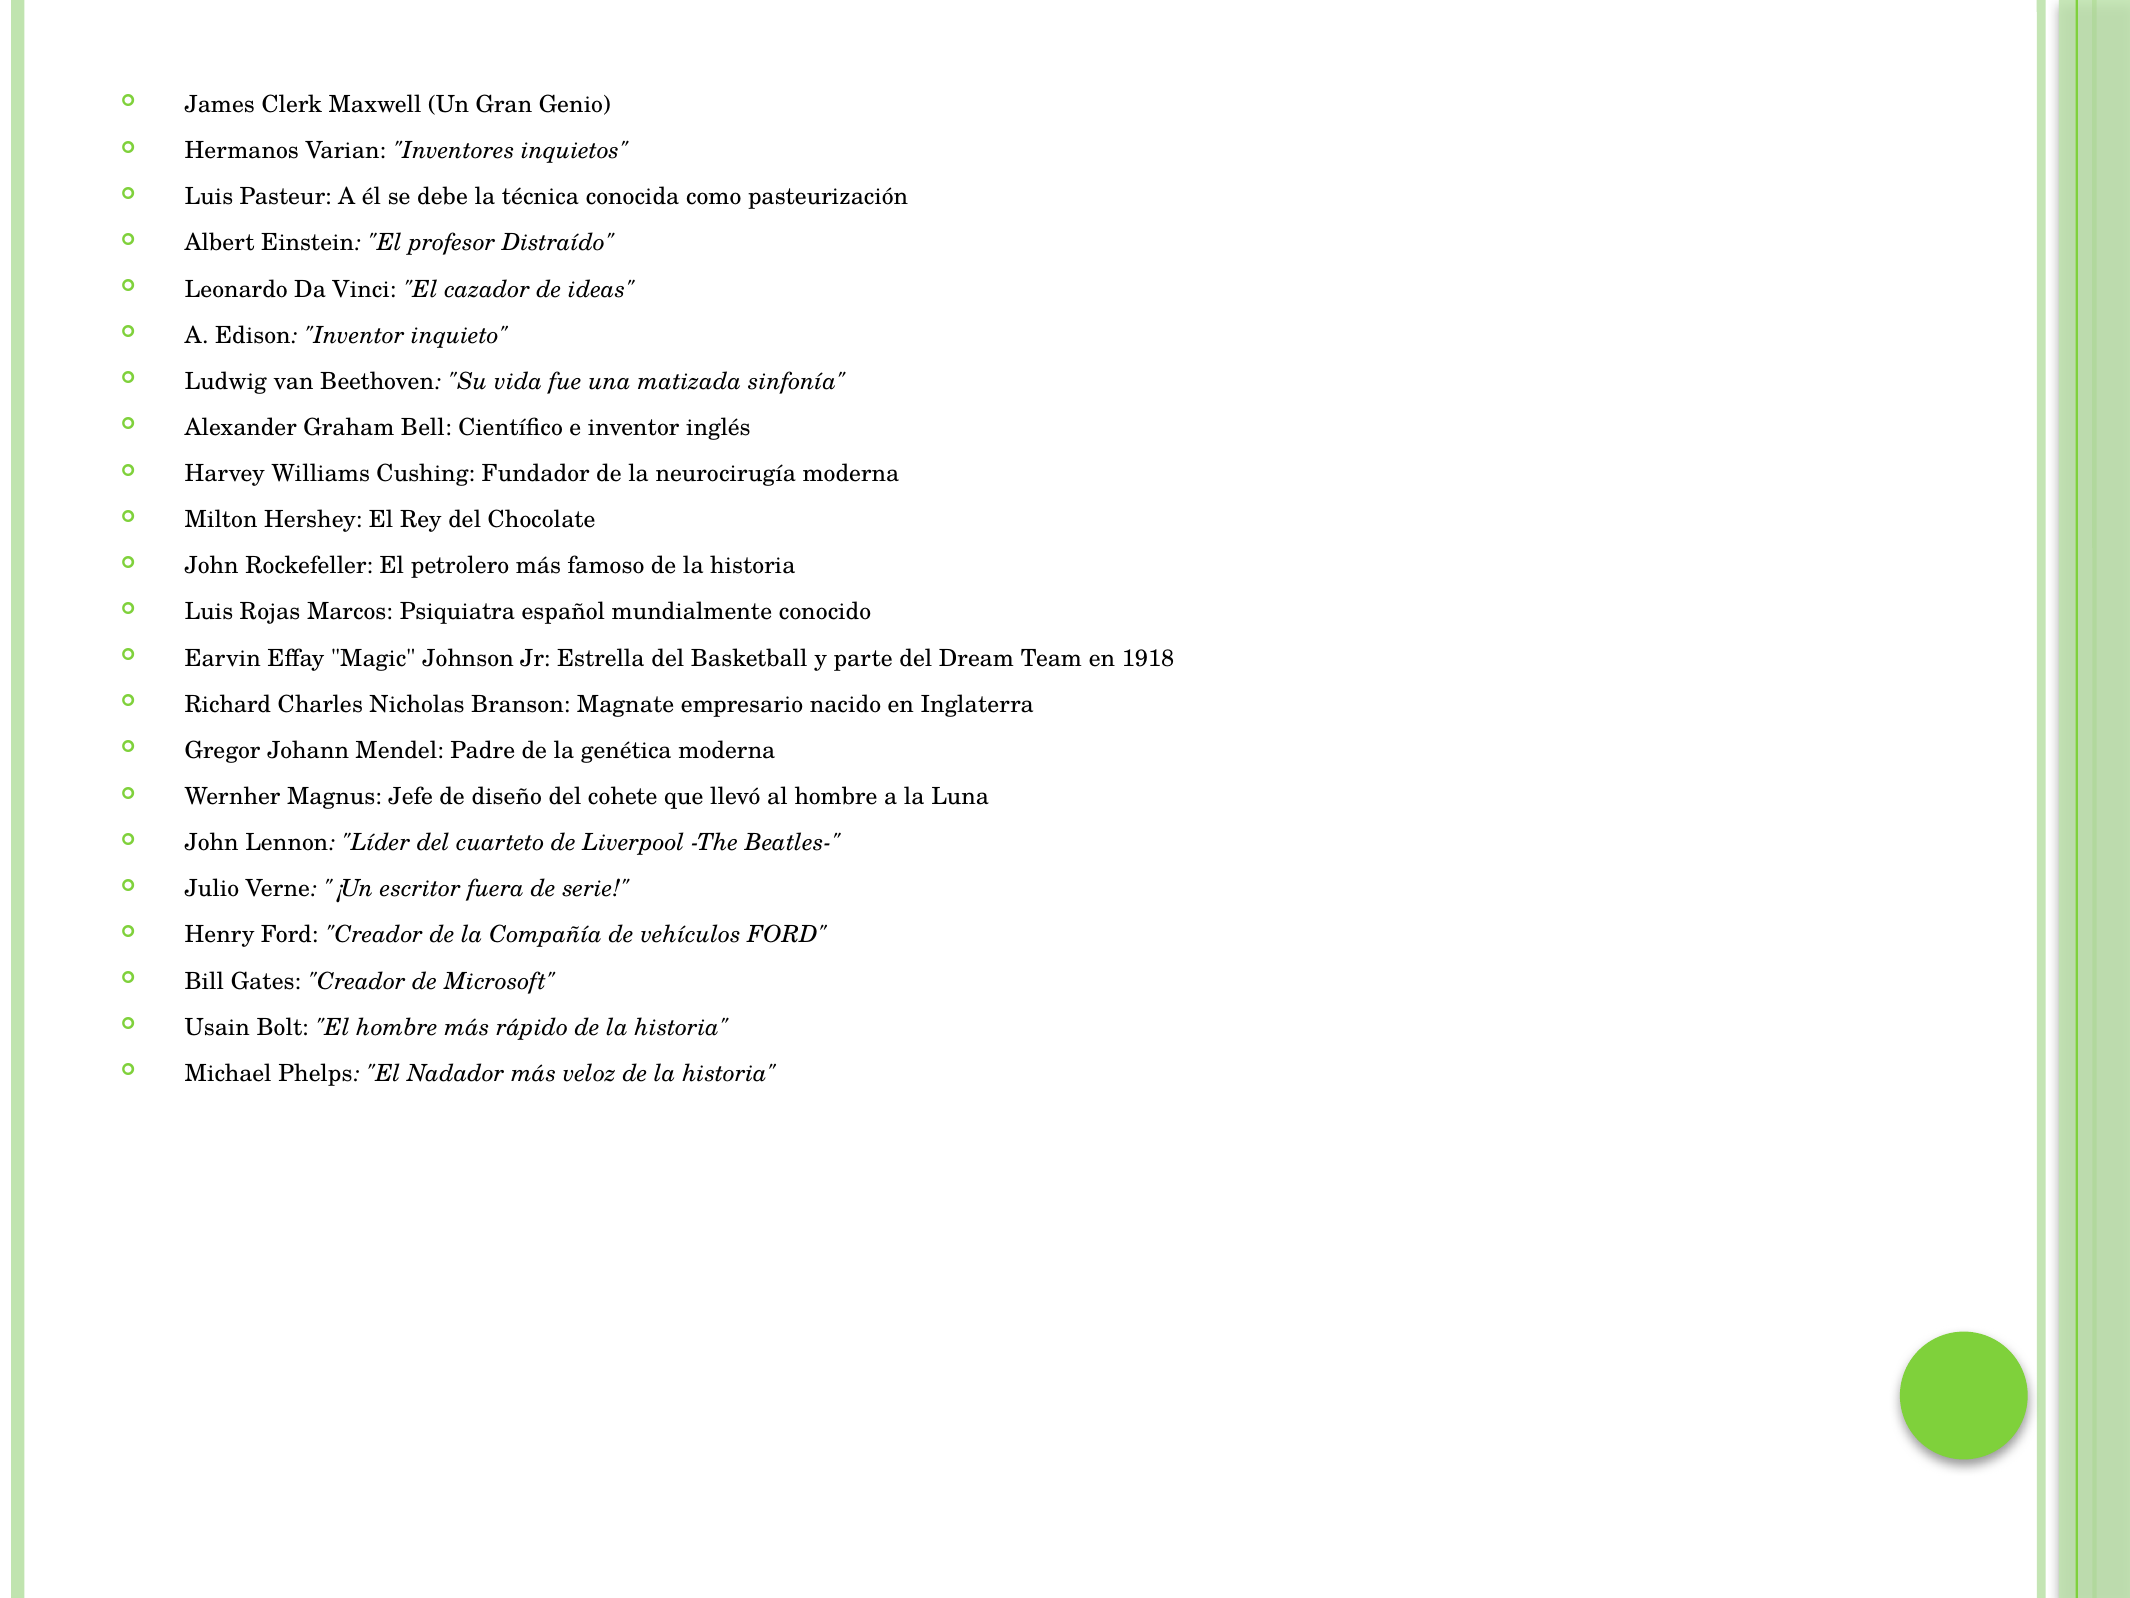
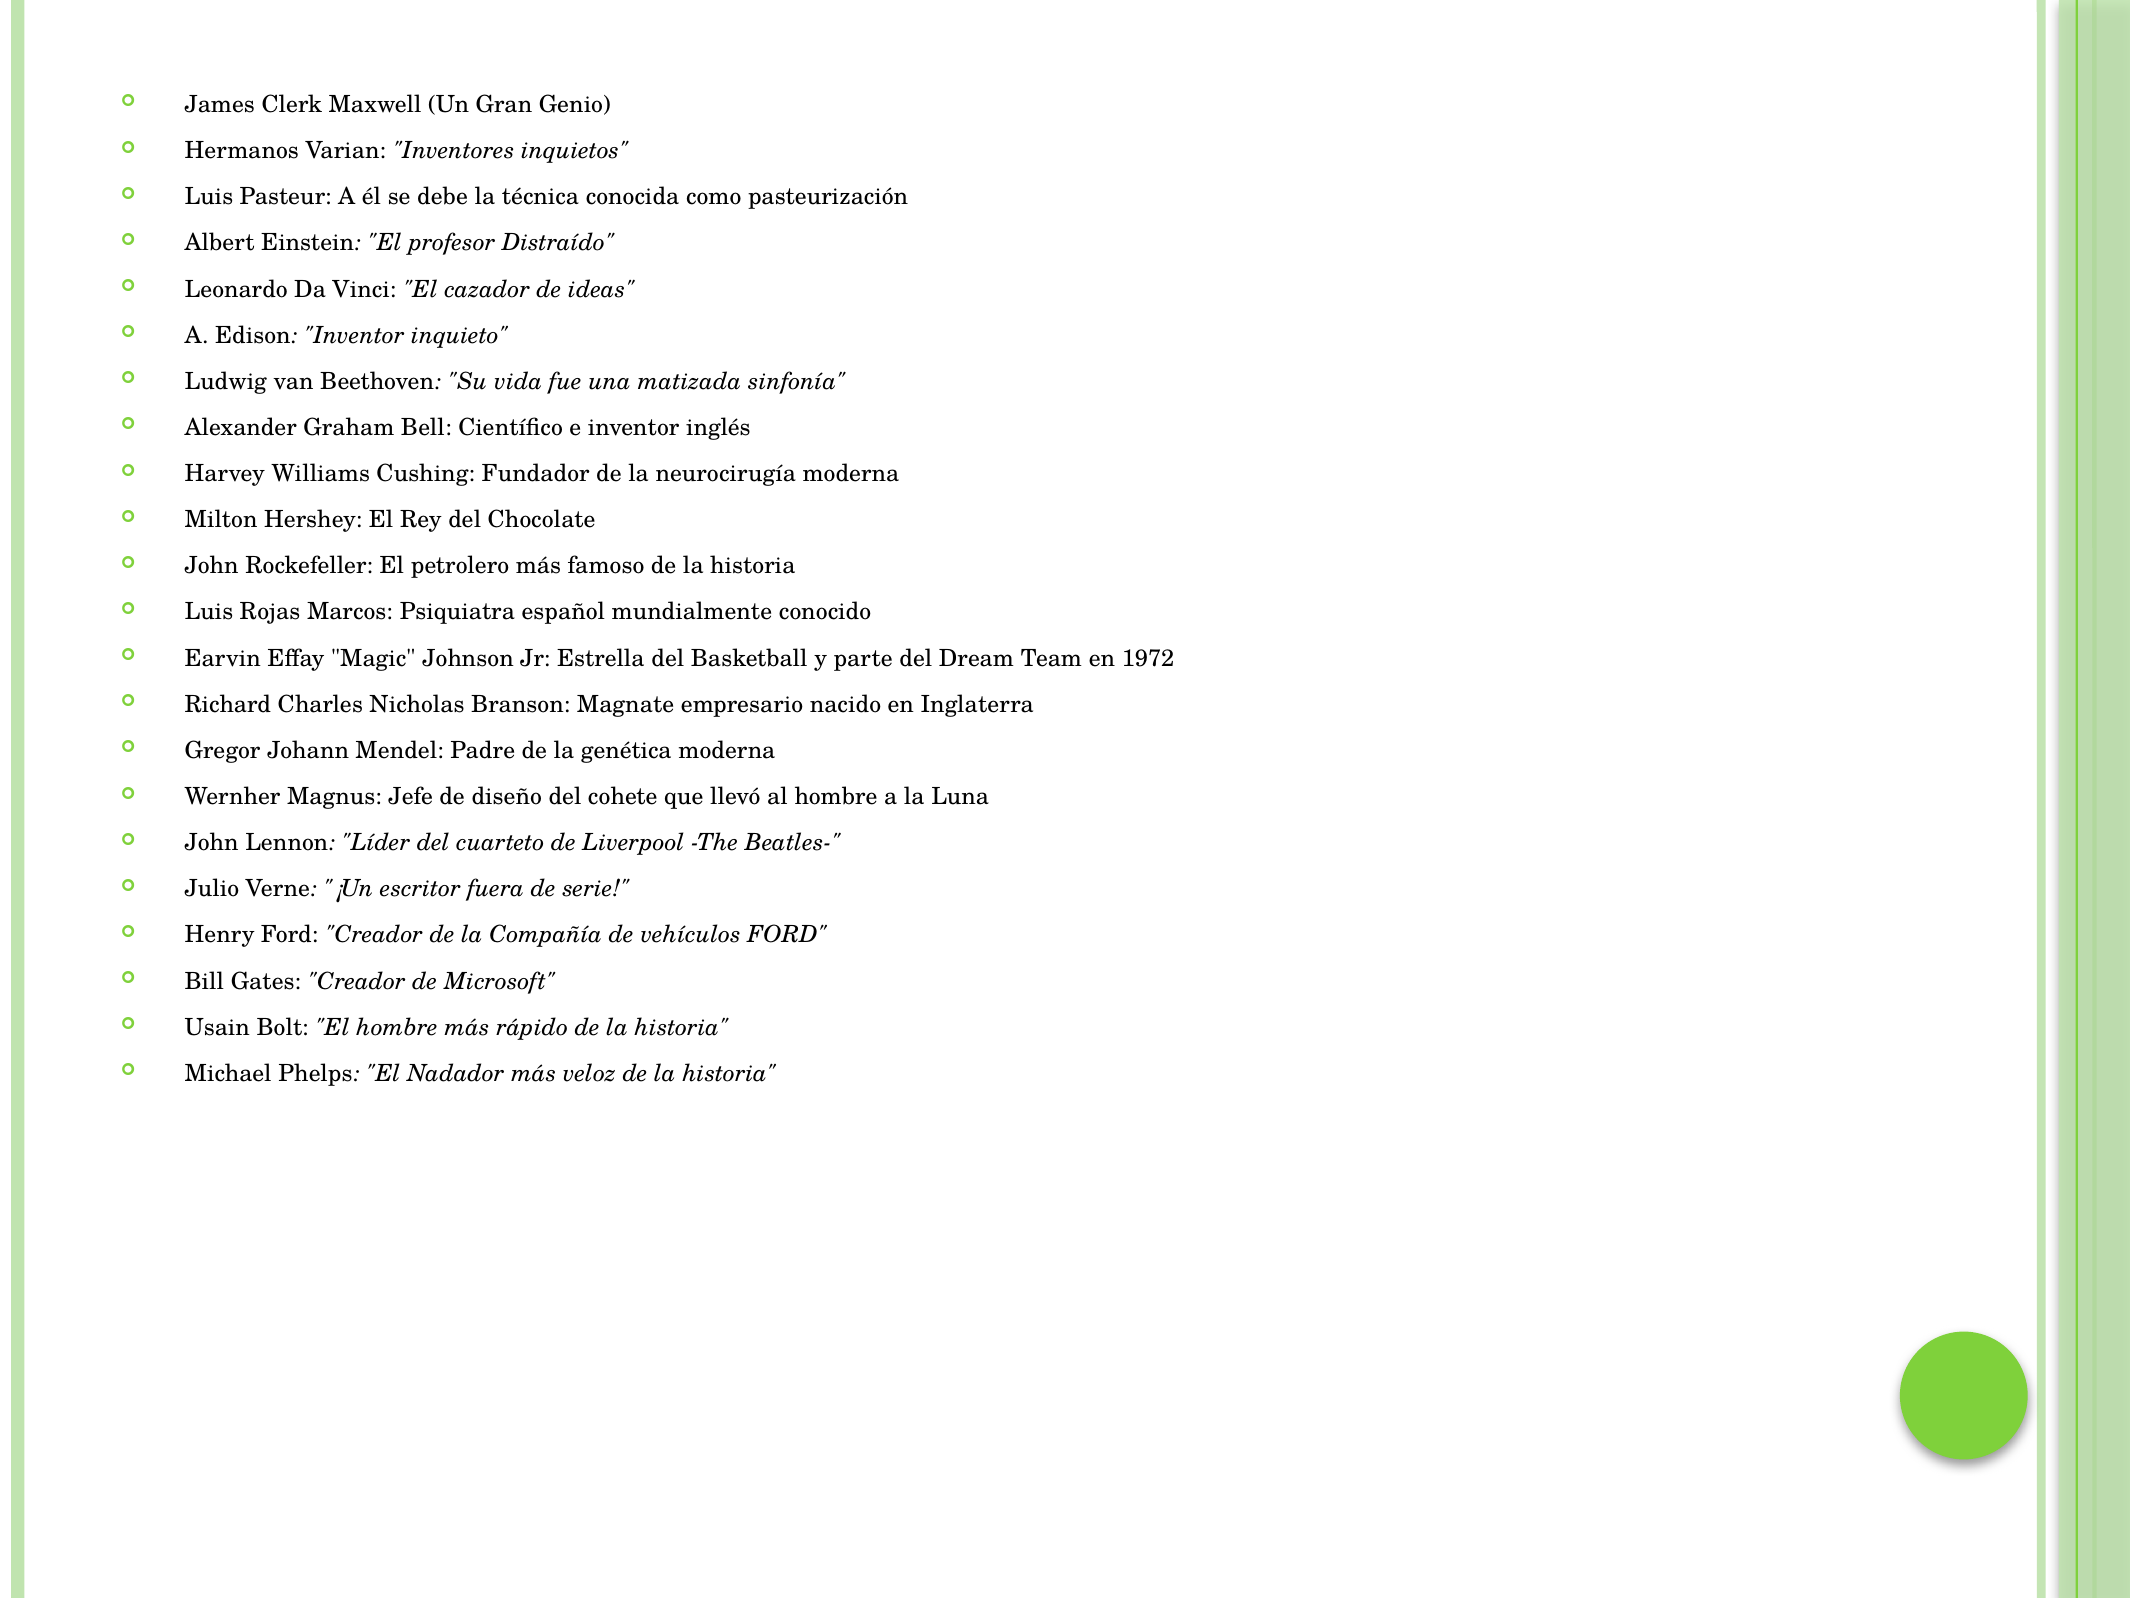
1918: 1918 -> 1972 (1148, 658)
